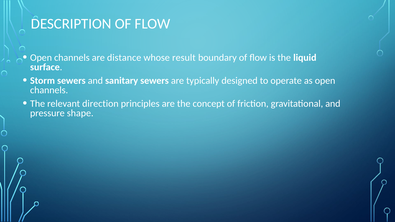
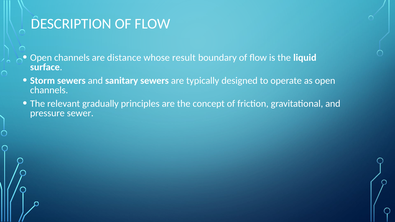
direction: direction -> gradually (100, 104)
shape: shape -> sewer (80, 113)
